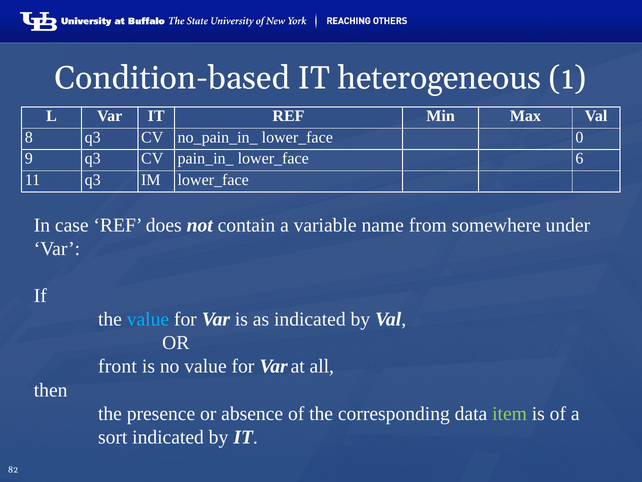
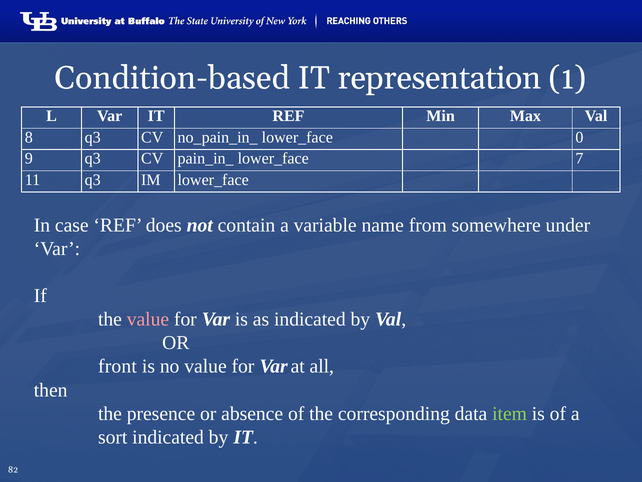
heterogeneous: heterogeneous -> representation (440, 78)
6: 6 -> 7 (580, 158)
value colour: light blue -> pink (148, 319)
